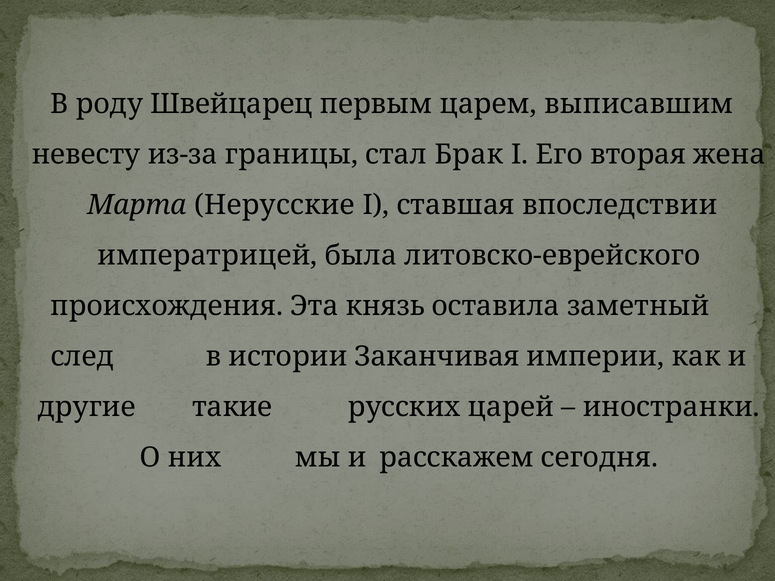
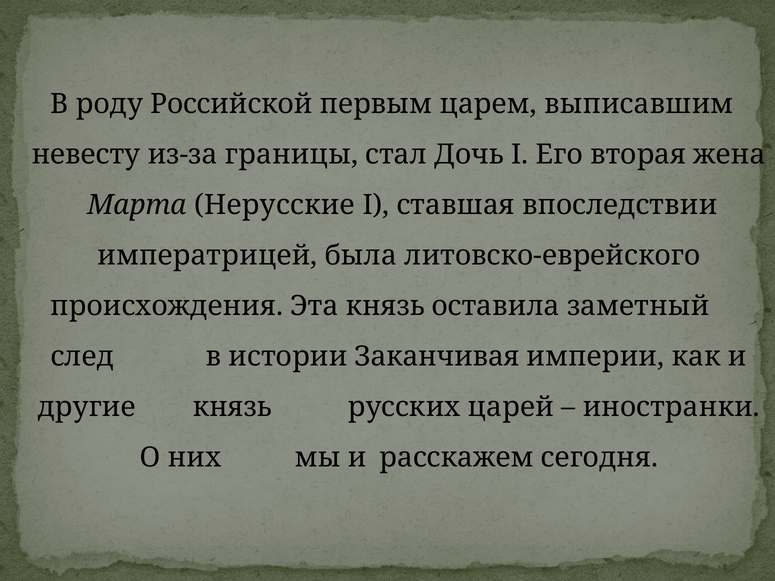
Швейцарец: Швейцарец -> Российской (231, 104)
Брак: Брак -> Дочь (469, 155)
другие такие: такие -> князь (232, 407)
